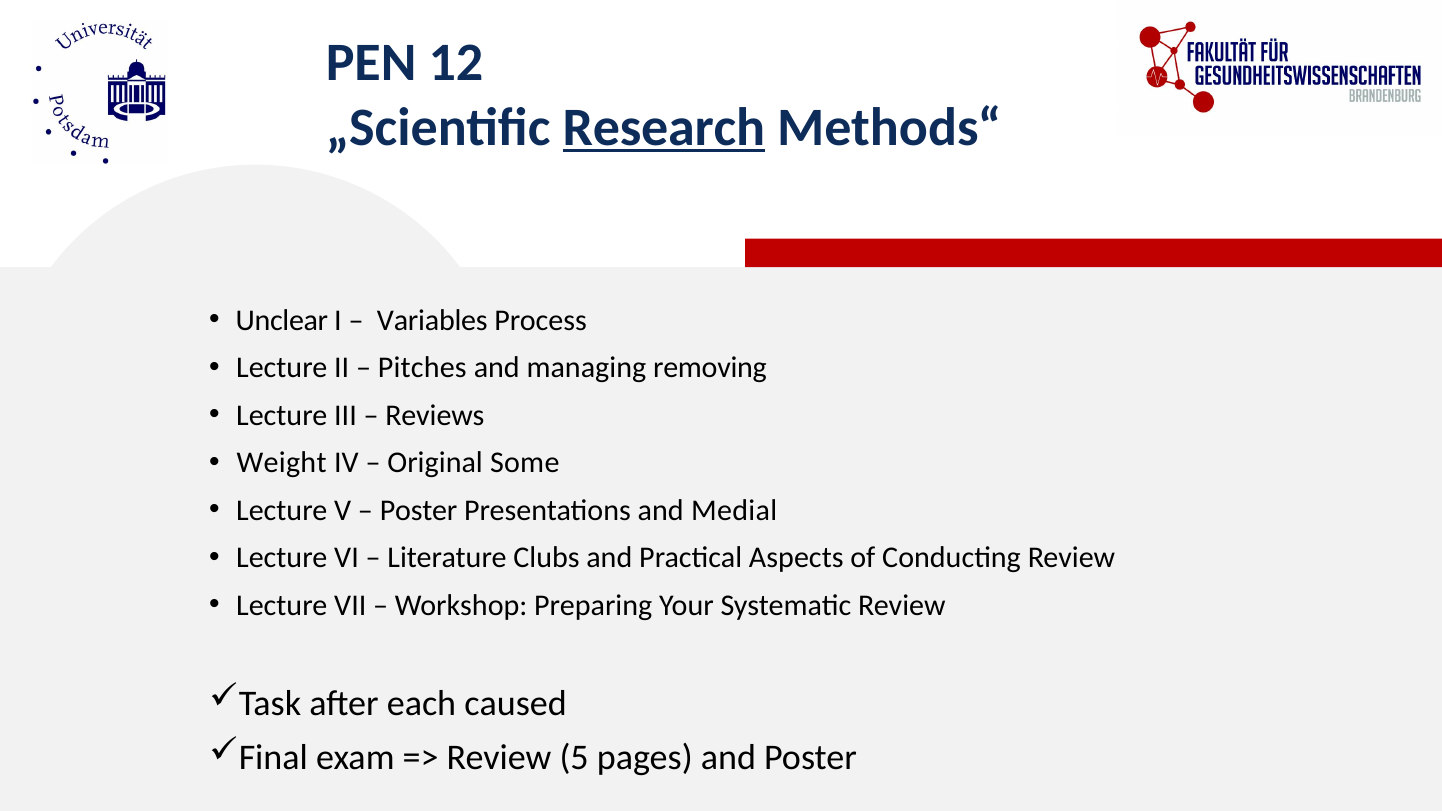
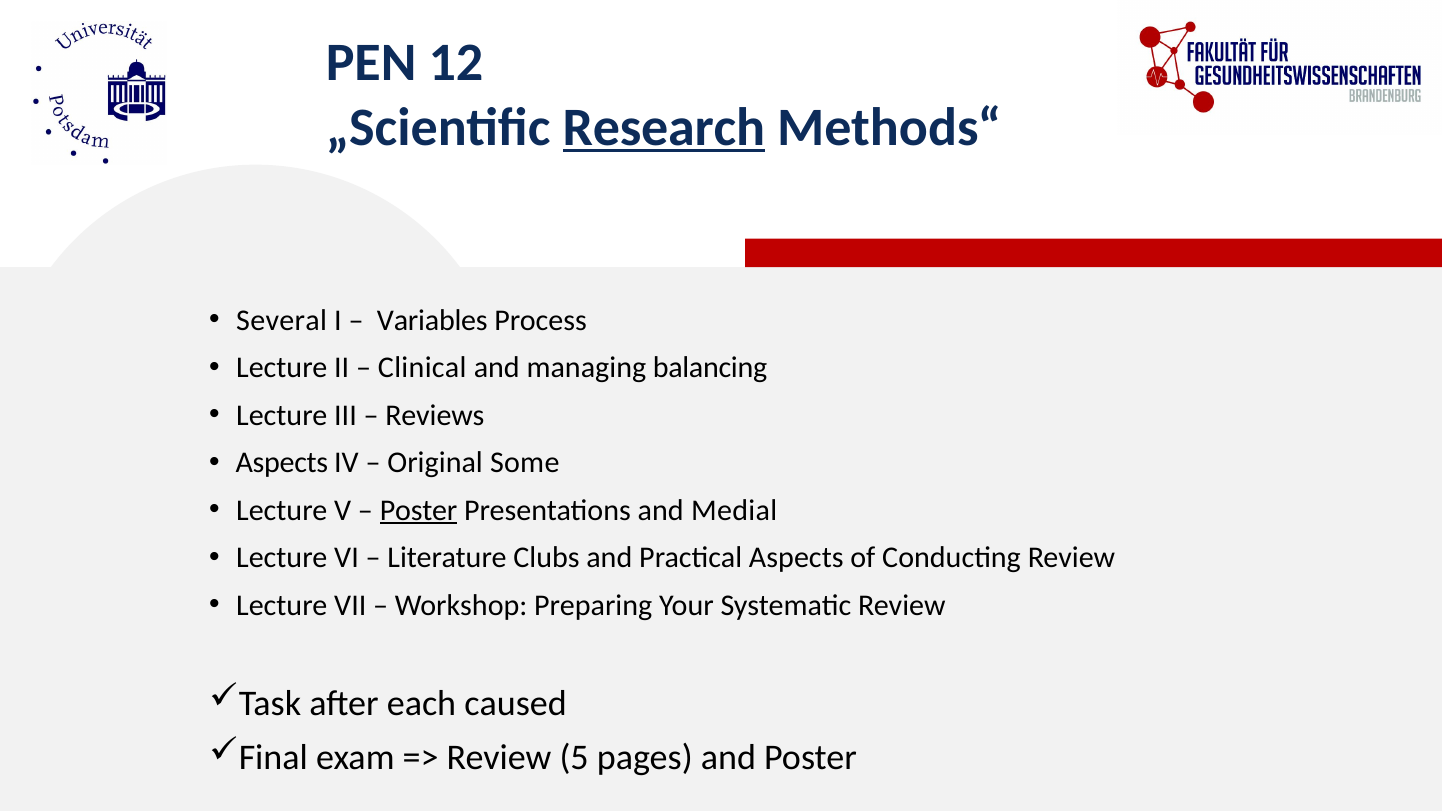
Unclear: Unclear -> Several (282, 320)
Pitches: Pitches -> Clinical (422, 368)
removing: removing -> balancing (710, 368)
Weight: Weight -> Aspects (282, 463)
Poster underline: none -> present (419, 510)
